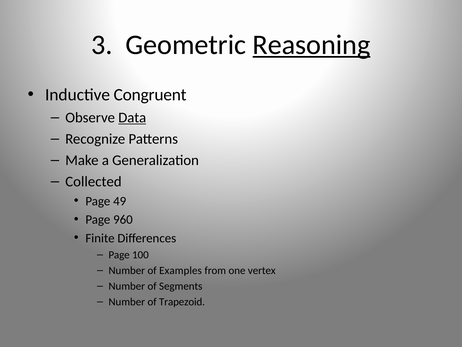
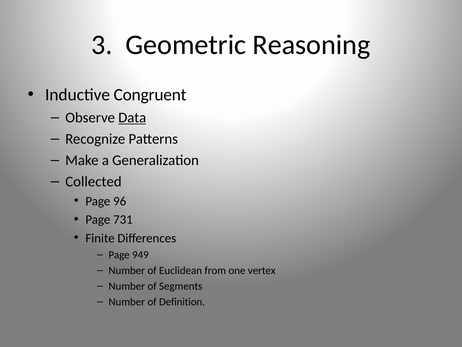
Reasoning underline: present -> none (311, 45)
49: 49 -> 96 (120, 201)
960: 960 -> 731 (123, 219)
100: 100 -> 949 (140, 254)
Examples: Examples -> Euclidean (181, 270)
Trapezoid: Trapezoid -> Definition (182, 301)
